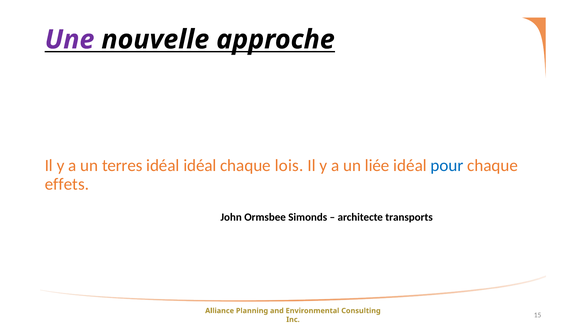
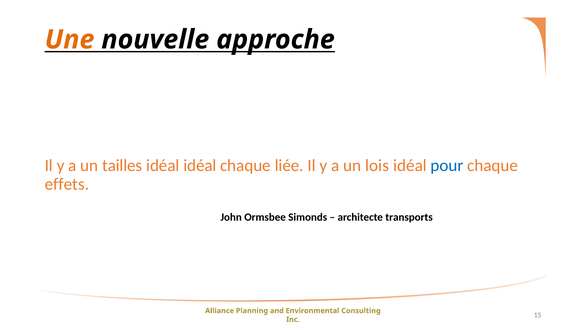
Une colour: purple -> orange (70, 40)
terres: terres -> tailles (122, 165)
lois: lois -> liée (289, 165)
liée: liée -> lois (377, 165)
